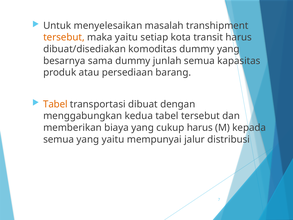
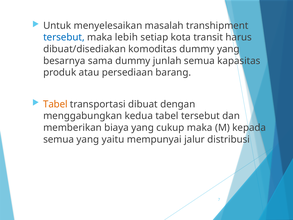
tersebut colour: orange -> blue (64, 37)
maka yaitu: yaitu -> lebih (126, 37)
cukup harus: harus -> maka (200, 127)
